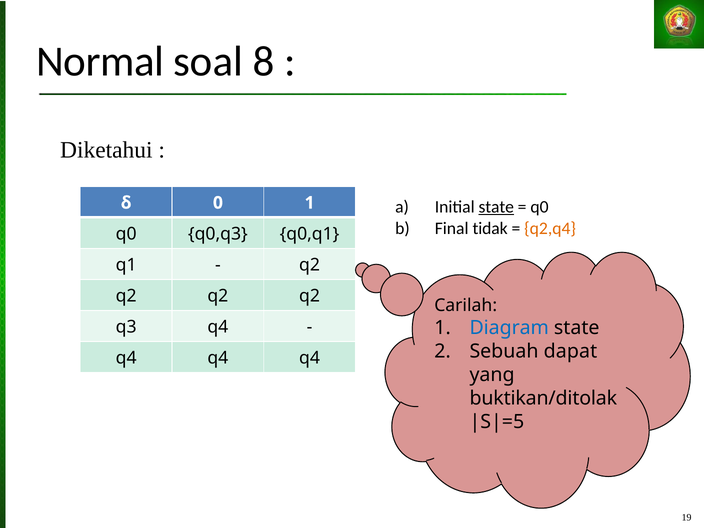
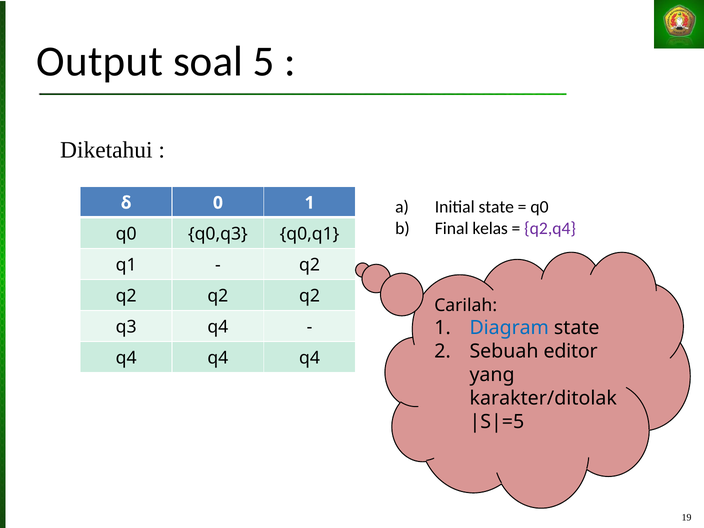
Normal: Normal -> Output (100, 62)
8: 8 -> 5 (264, 62)
state underline: present -> none (496, 207)
tidak: tidak -> kelas (490, 228)
q2,q4 colour: orange -> purple (550, 228)
dapat: dapat -> editor (571, 351)
buktikan/ditolak: buktikan/ditolak -> karakter/ditolak (543, 398)
